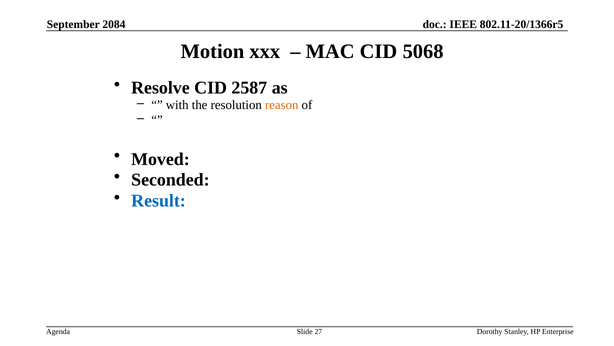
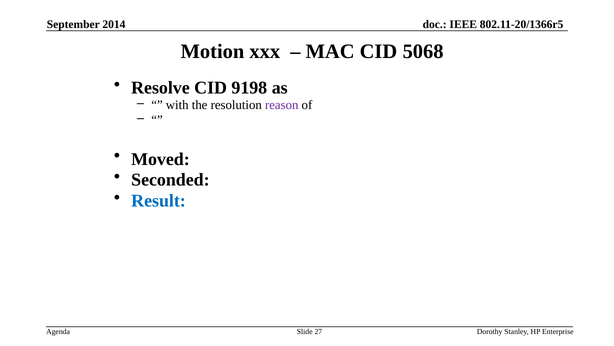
2084: 2084 -> 2014 (114, 25)
2587: 2587 -> 9198 (249, 88)
reason colour: orange -> purple (282, 105)
